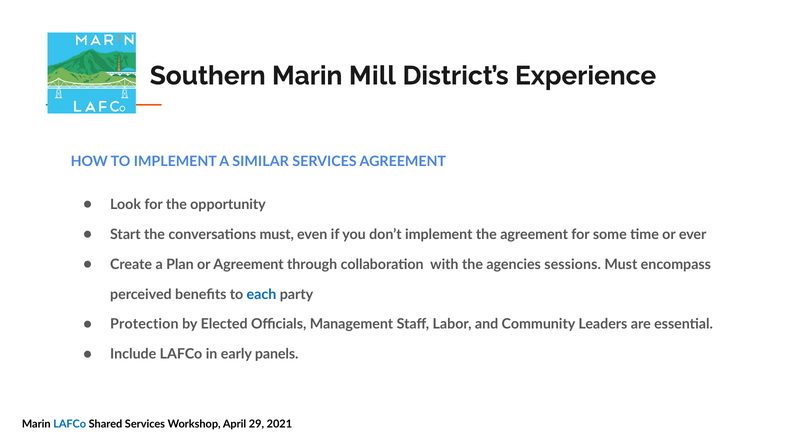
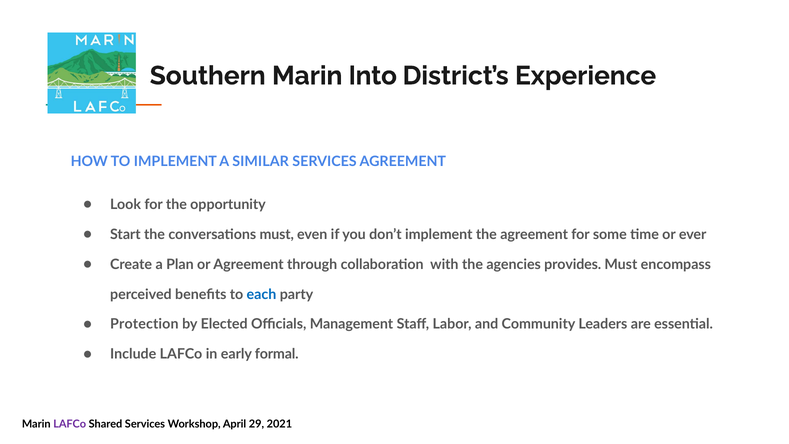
Mill: Mill -> Into (373, 76)
sessions: sessions -> provides (573, 264)
panels: panels -> formal (277, 354)
LAFCo colour: blue -> purple (70, 424)
